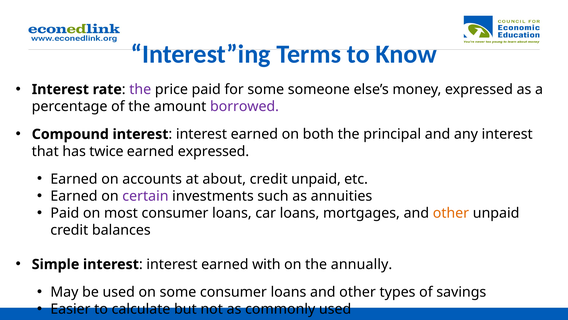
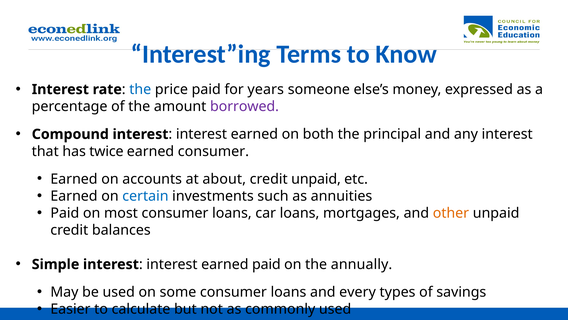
the colour: purple -> blue (140, 89)
for some: some -> years (266, 89)
earned expressed: expressed -> consumer (213, 151)
certain colour: purple -> blue (145, 196)
earned with: with -> paid (266, 264)
loans and other: other -> every (358, 292)
